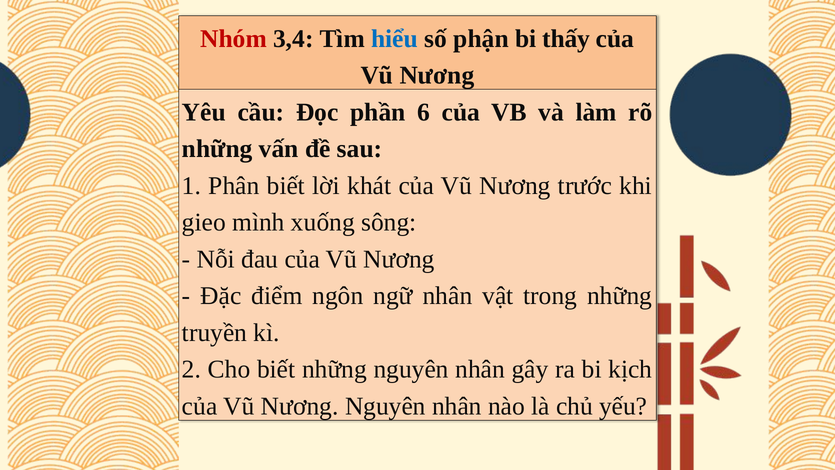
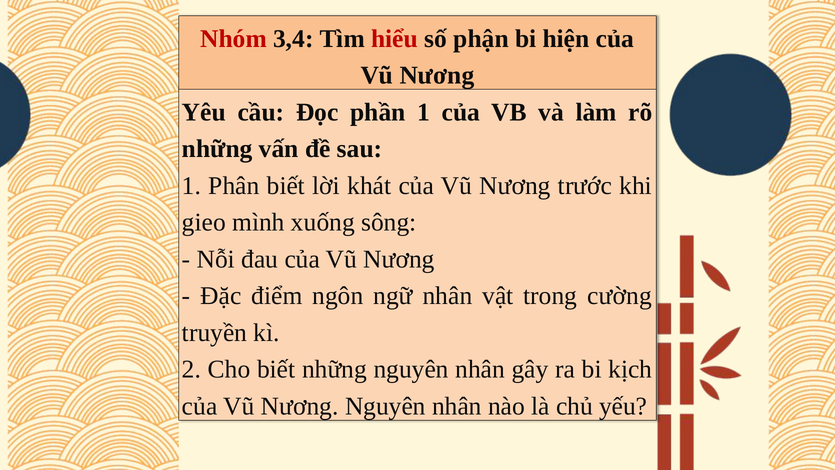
hiểu colour: blue -> red (395, 39)
thấy: thấy -> hiện (566, 39)
phần 6: 6 -> 1 (424, 112)
trong những: những -> cường (620, 296)
